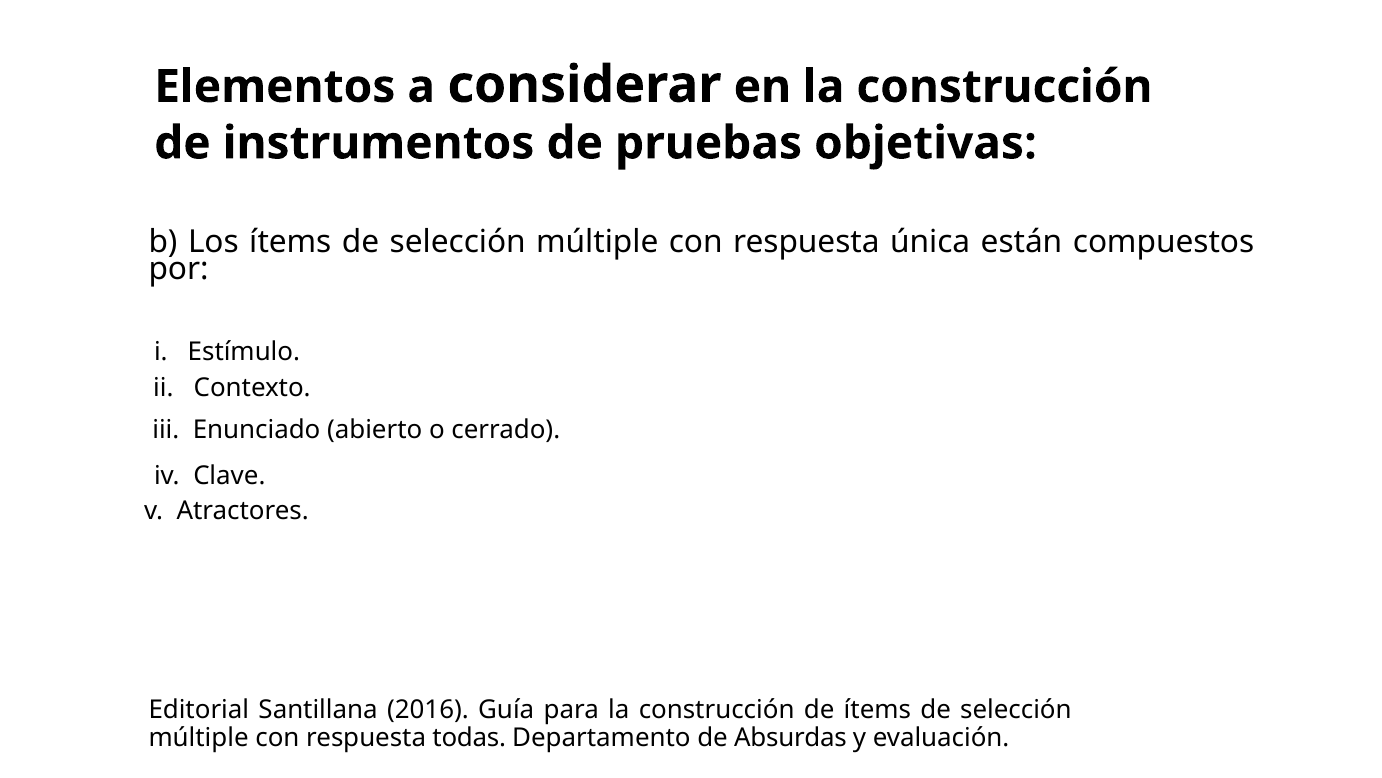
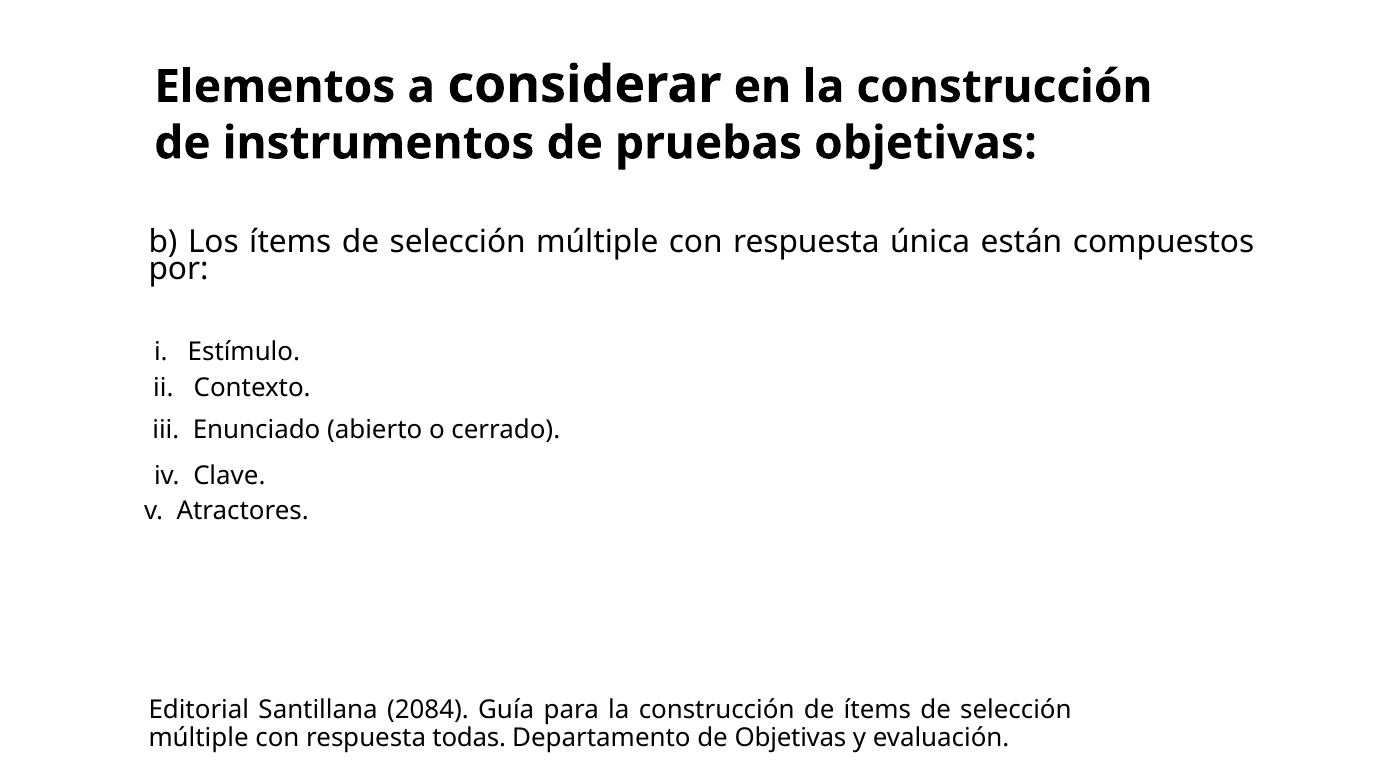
2016: 2016 -> 2084 (428, 710)
de Absurdas: Absurdas -> Objetivas (791, 738)
